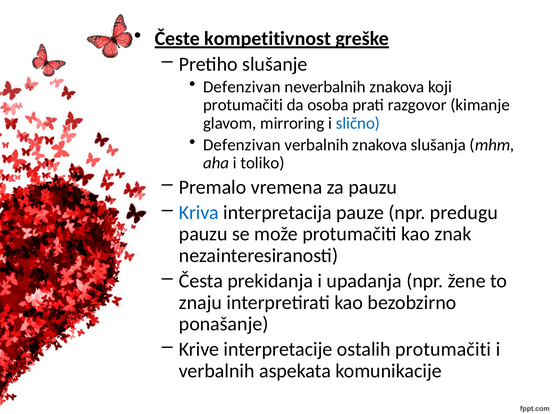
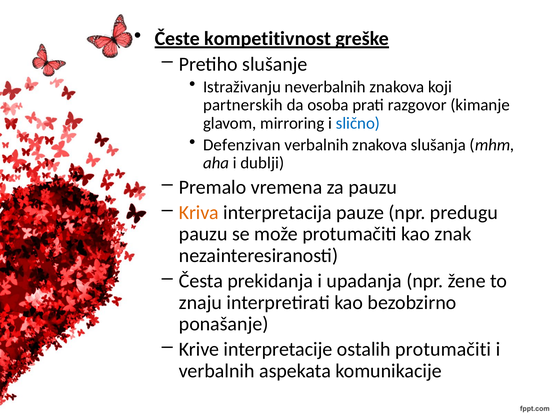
Defenzivan: Defenzivan -> Istraživanju (242, 87)
protumačiti: protumačiti -> partnerskih (243, 105)
toliko: toliko -> dublji (262, 163)
Kriva colour: blue -> orange (199, 213)
